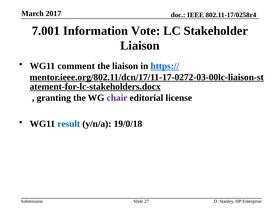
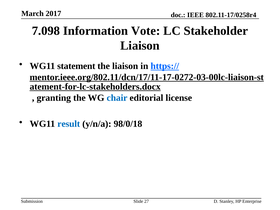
7.001: 7.001 -> 7.098 (46, 31)
comment: comment -> statement (76, 66)
chair colour: purple -> blue (117, 98)
19/0/18: 19/0/18 -> 98/0/18 (128, 124)
